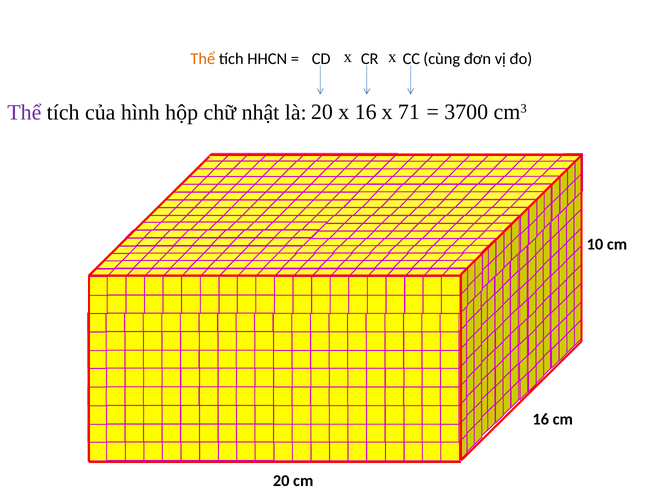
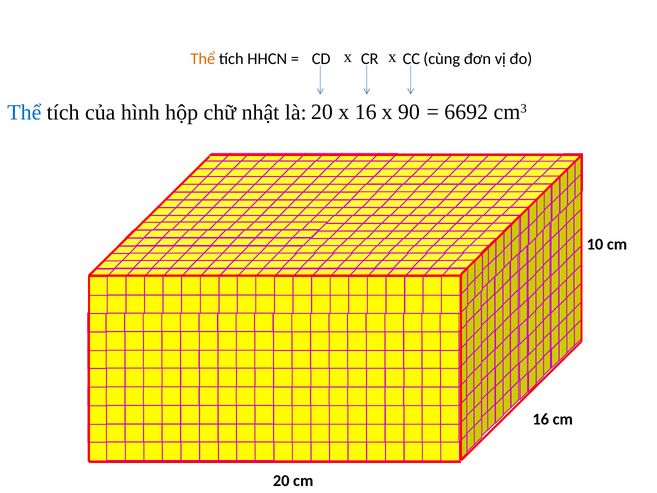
71: 71 -> 90 (409, 112)
3700: 3700 -> 6692 (466, 112)
Thể colour: purple -> blue (24, 112)
